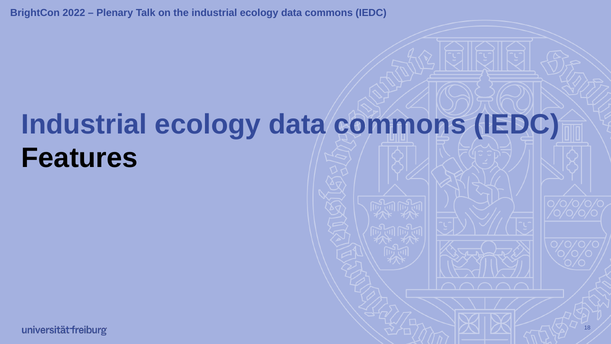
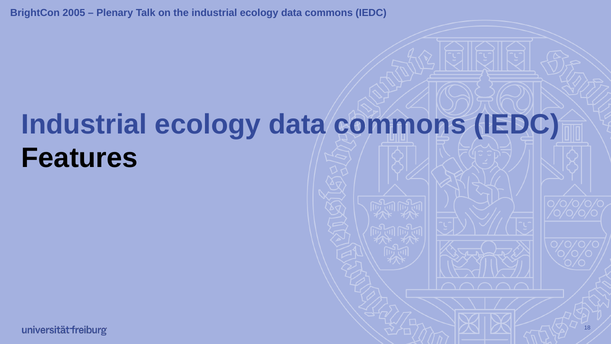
2022: 2022 -> 2005 (74, 13)
